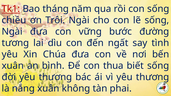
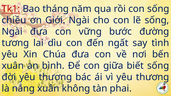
Trôi: Trôi -> Giới (55, 20)
thua: thua -> giữa (113, 66)
